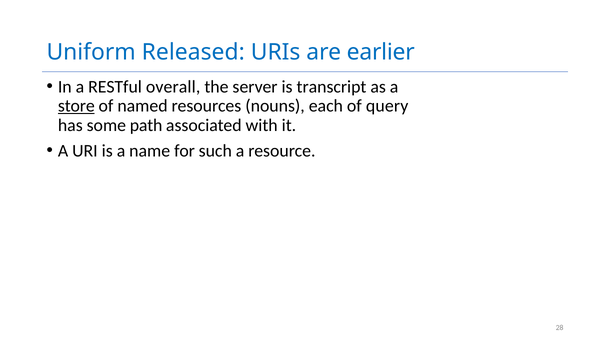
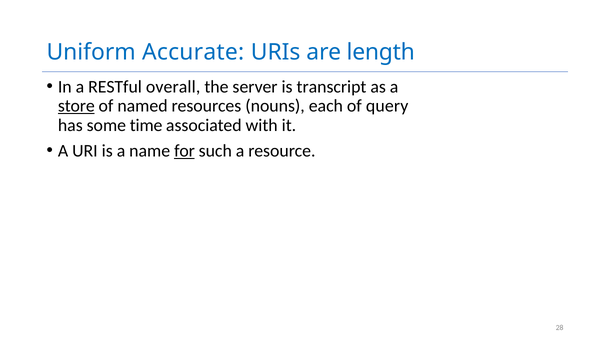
Released: Released -> Accurate (193, 52)
earlier: earlier -> length (381, 52)
path: path -> time (146, 125)
for underline: none -> present (185, 151)
